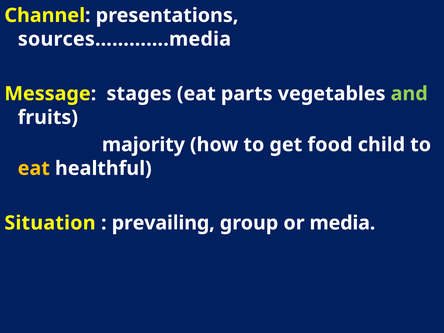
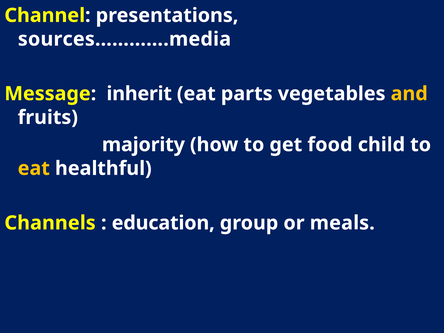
stages: stages -> inherit (139, 94)
and colour: light green -> yellow (409, 94)
Situation: Situation -> Channels (50, 223)
prevailing: prevailing -> education (163, 223)
media: media -> meals (342, 223)
